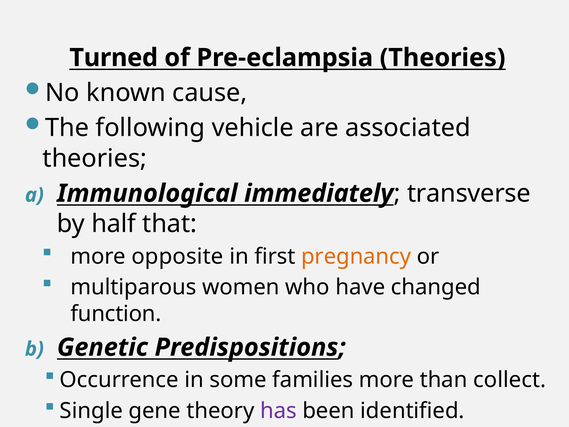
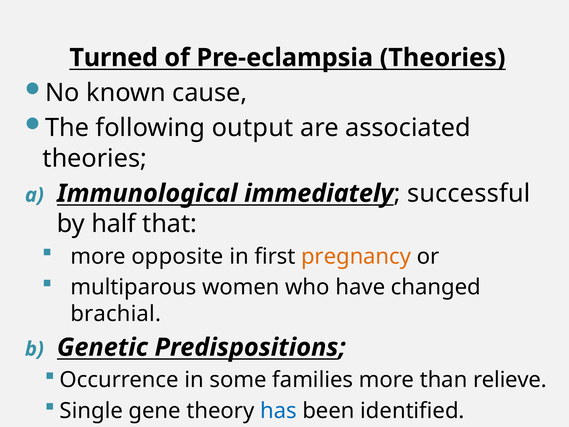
vehicle: vehicle -> output (253, 128)
transverse: transverse -> successful (469, 193)
function: function -> brachial (116, 314)
collect: collect -> relieve (510, 380)
has colour: purple -> blue (278, 411)
